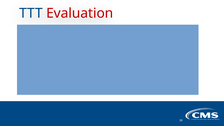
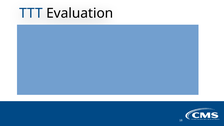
Evaluation colour: red -> black (80, 13)
